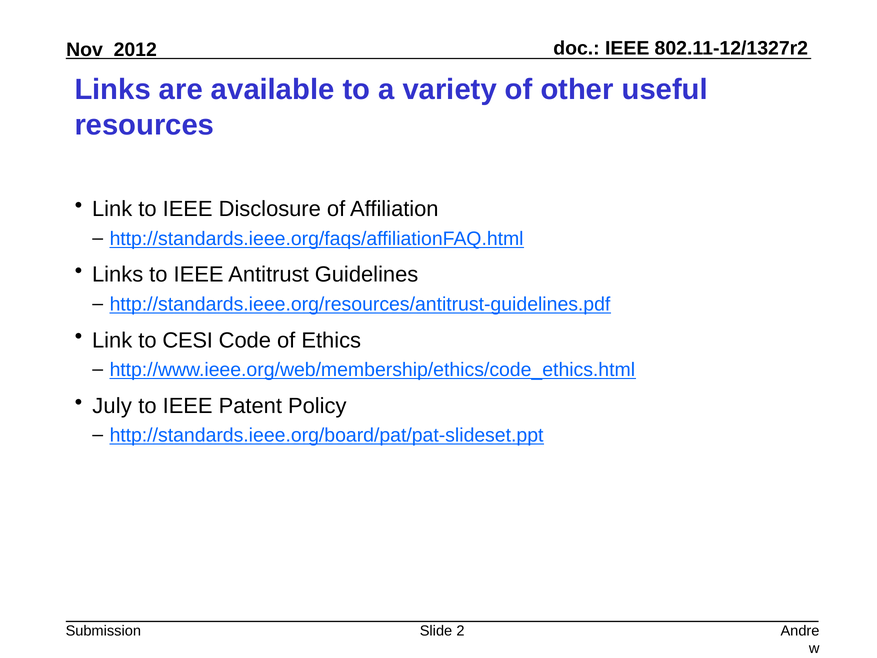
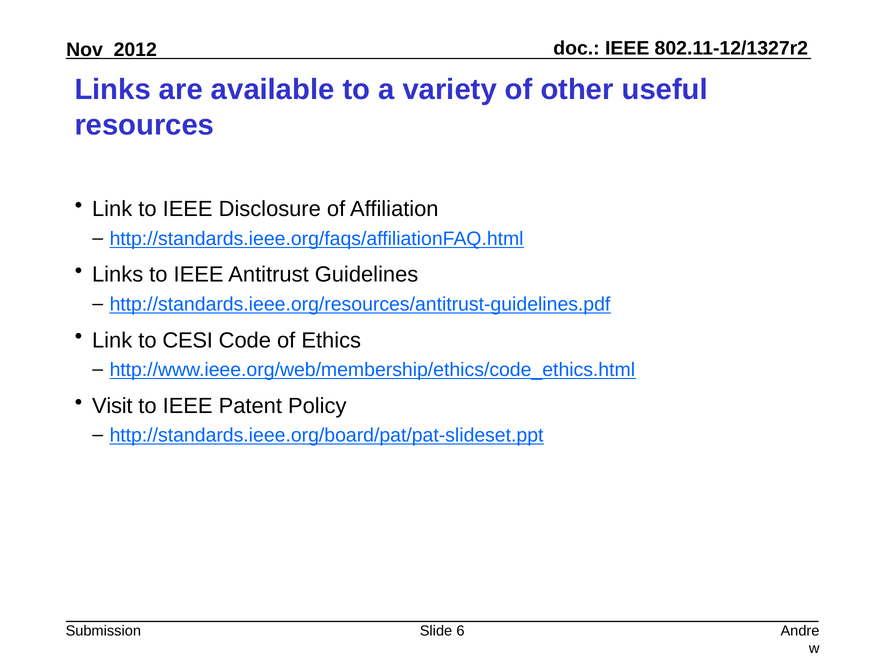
July: July -> Visit (112, 406)
2: 2 -> 6 (460, 631)
